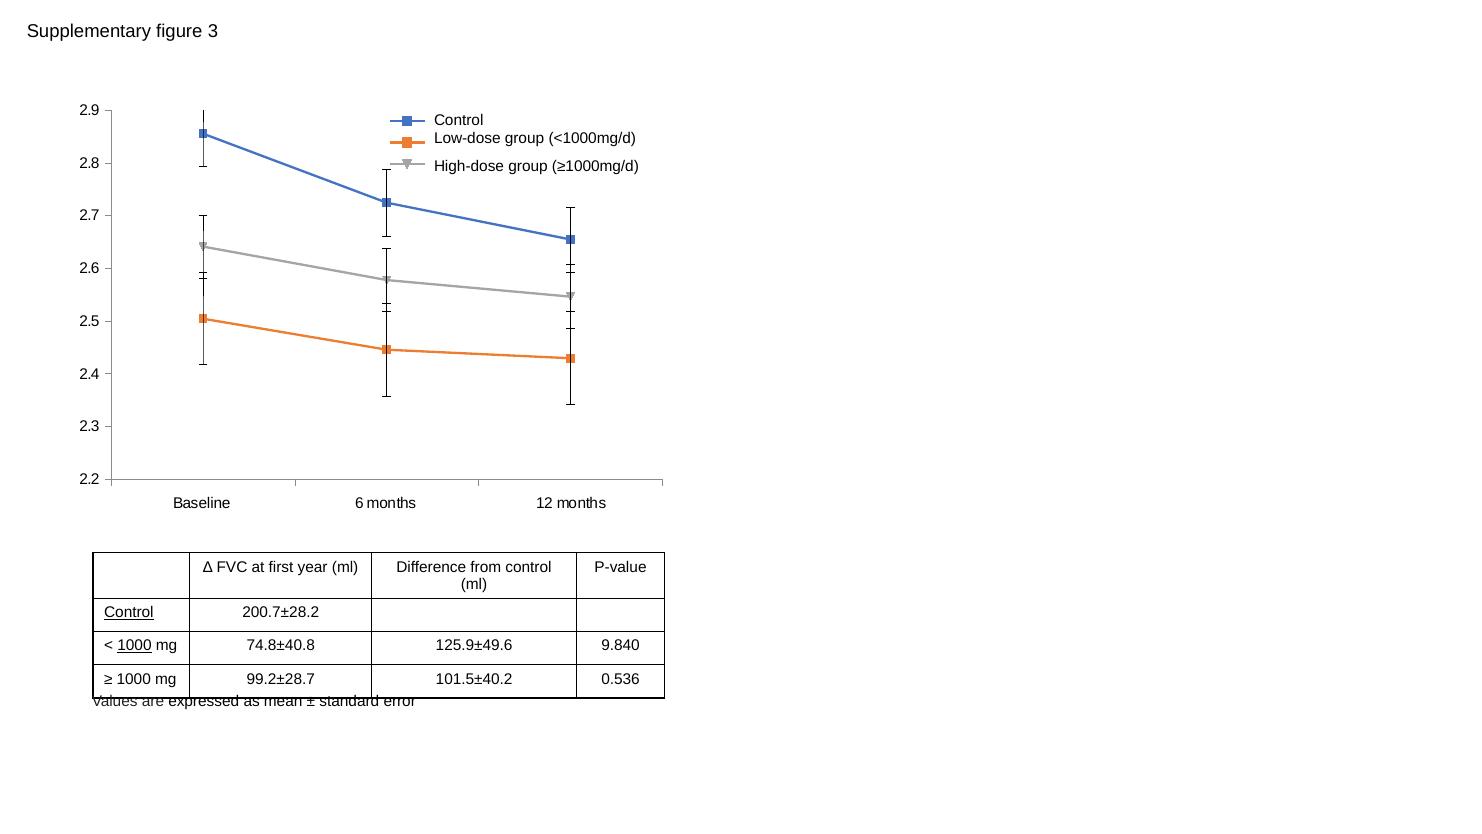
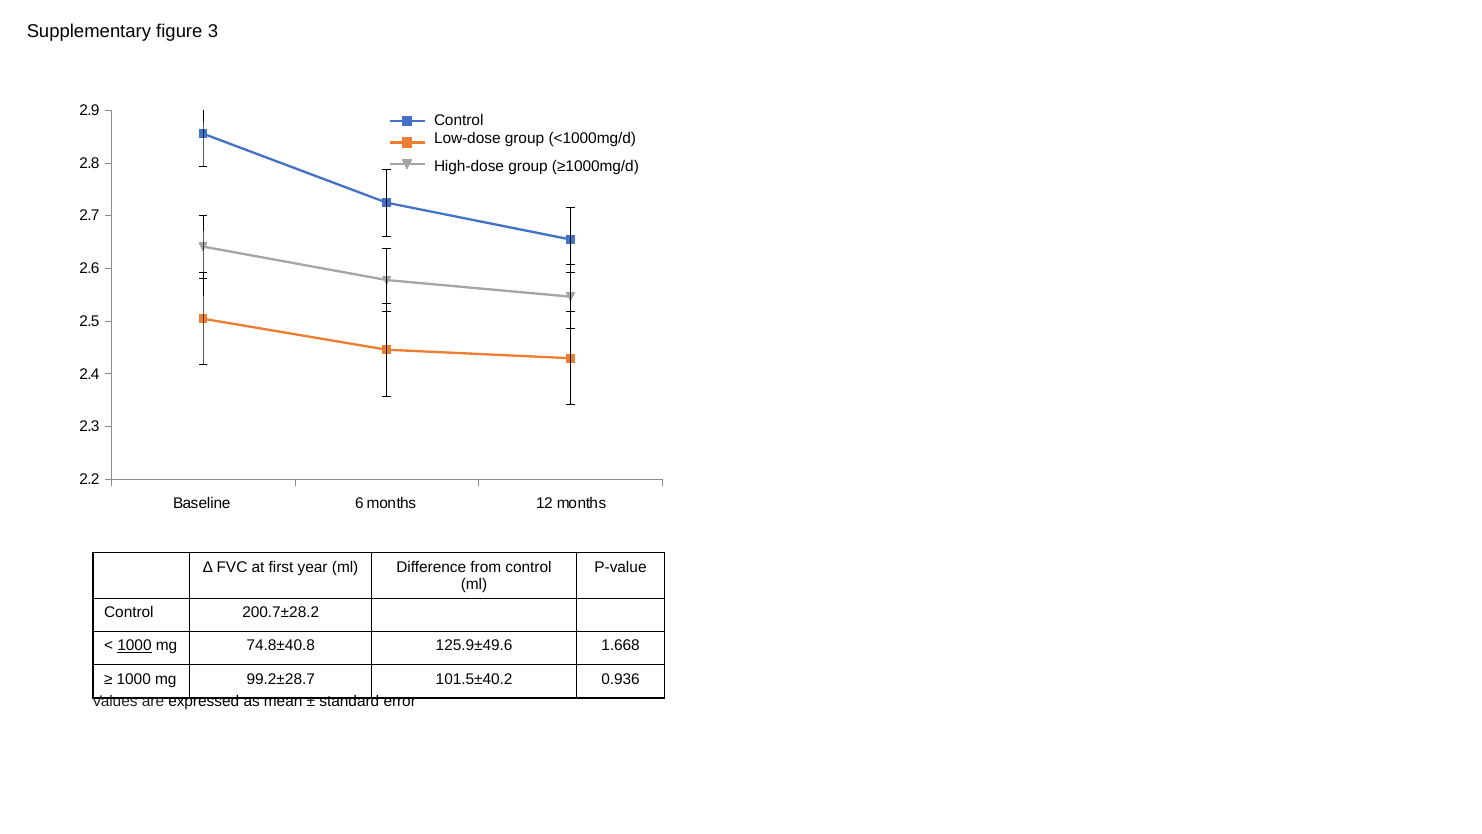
Control underline: present -> none (129, 612)
9.840: 9.840 -> 1.668 (621, 646)
0.536: 0.536 -> 0.936 (621, 679)
